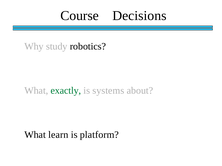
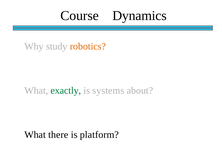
Decisions: Decisions -> Dynamics (140, 16)
robotics colour: black -> orange (88, 47)
learn: learn -> there (58, 135)
